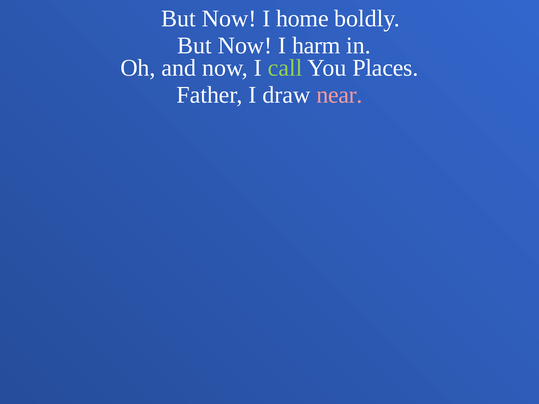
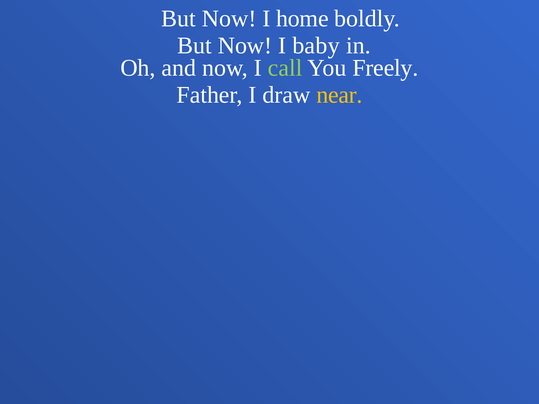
harm: harm -> baby (316, 46)
Places: Places -> Freely (385, 68)
near colour: pink -> yellow (340, 95)
